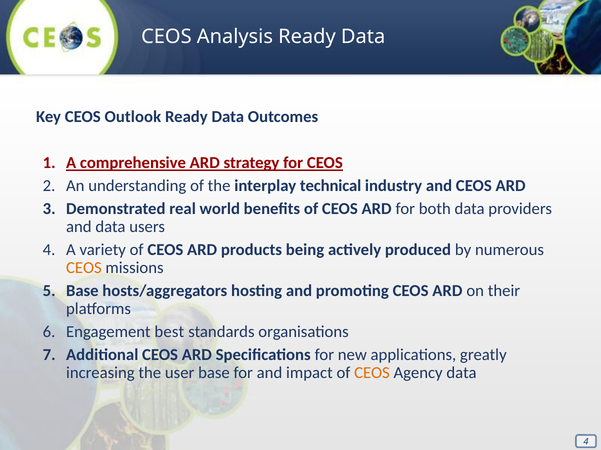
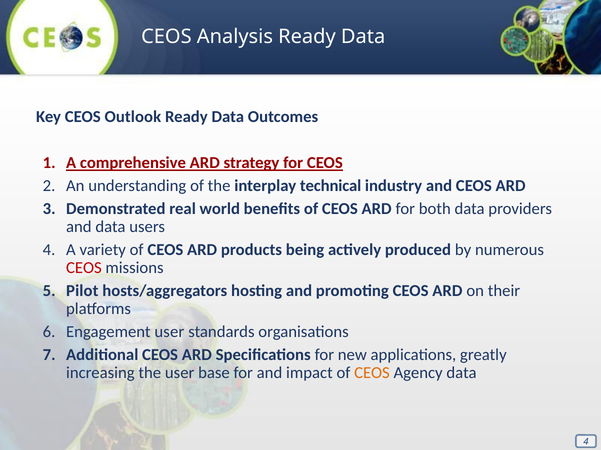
CEOS colour: orange -> red (84, 268)
Base: Base -> Pilot (82, 291)
Engagement best: best -> user (169, 333)
